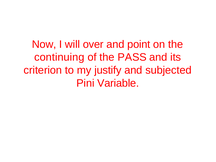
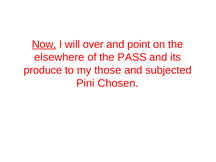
Now underline: none -> present (44, 44)
continuing: continuing -> elsewhere (59, 57)
criterion: criterion -> produce (43, 70)
justify: justify -> those (108, 70)
Variable: Variable -> Chosen (118, 83)
